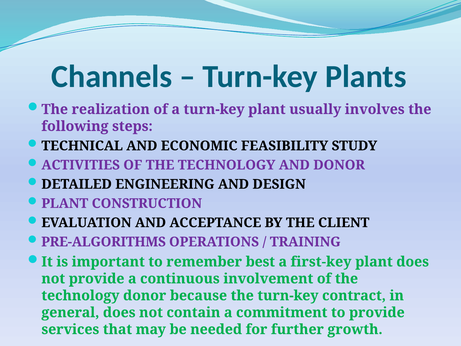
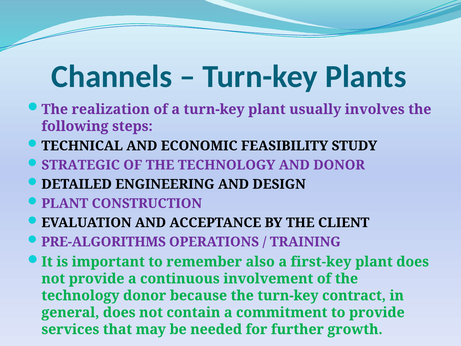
ACTIVITIES: ACTIVITIES -> STRATEGIC (81, 165)
best: best -> also (260, 262)
